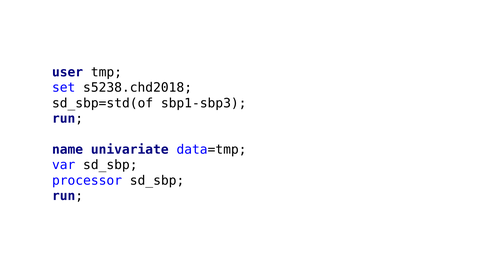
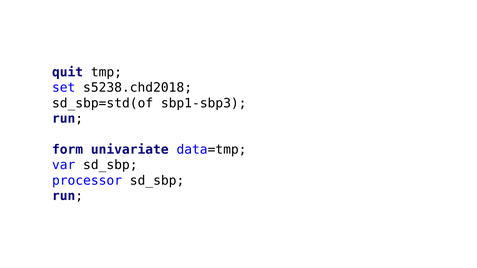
user: user -> quit (68, 72)
name: name -> form (68, 150)
